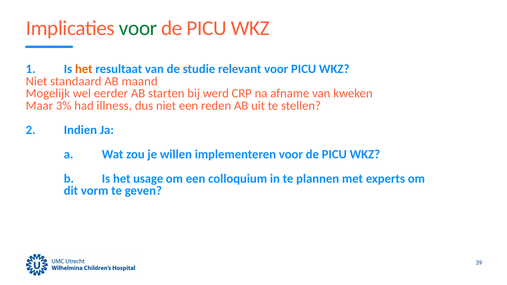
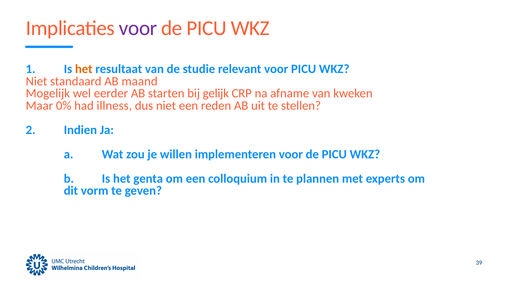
voor colour: green -> purple (138, 28)
werd: werd -> gelijk (216, 94)
3%: 3% -> 0% (64, 106)
usage: usage -> genta (148, 179)
